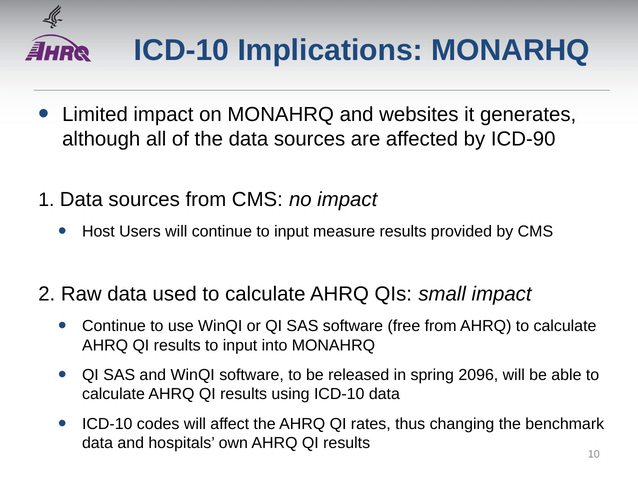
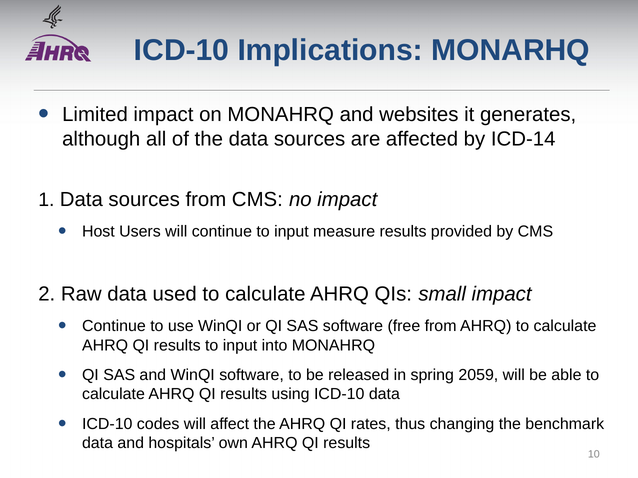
ICD-90: ICD-90 -> ICD-14 (523, 139)
2096: 2096 -> 2059 (478, 375)
